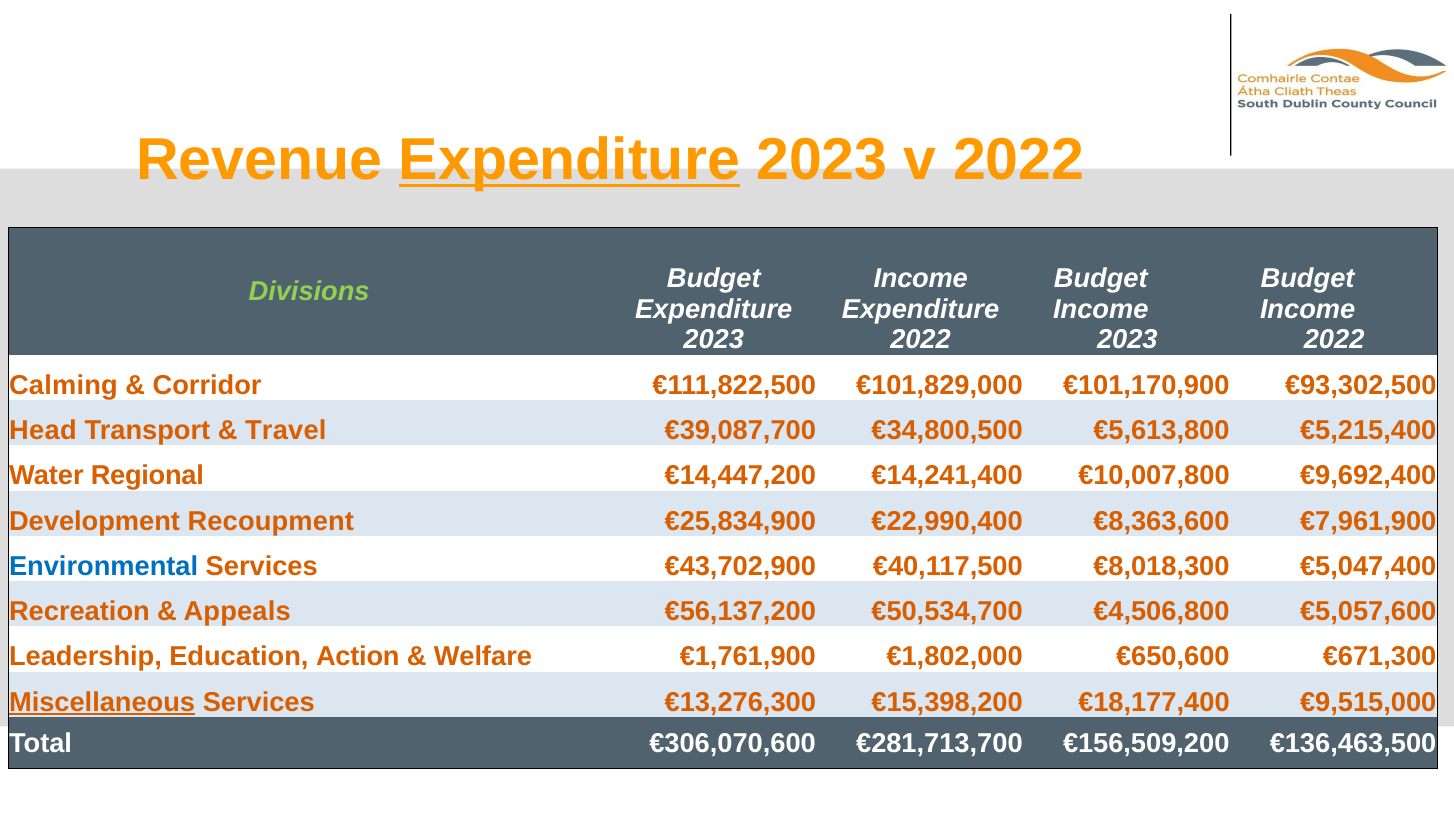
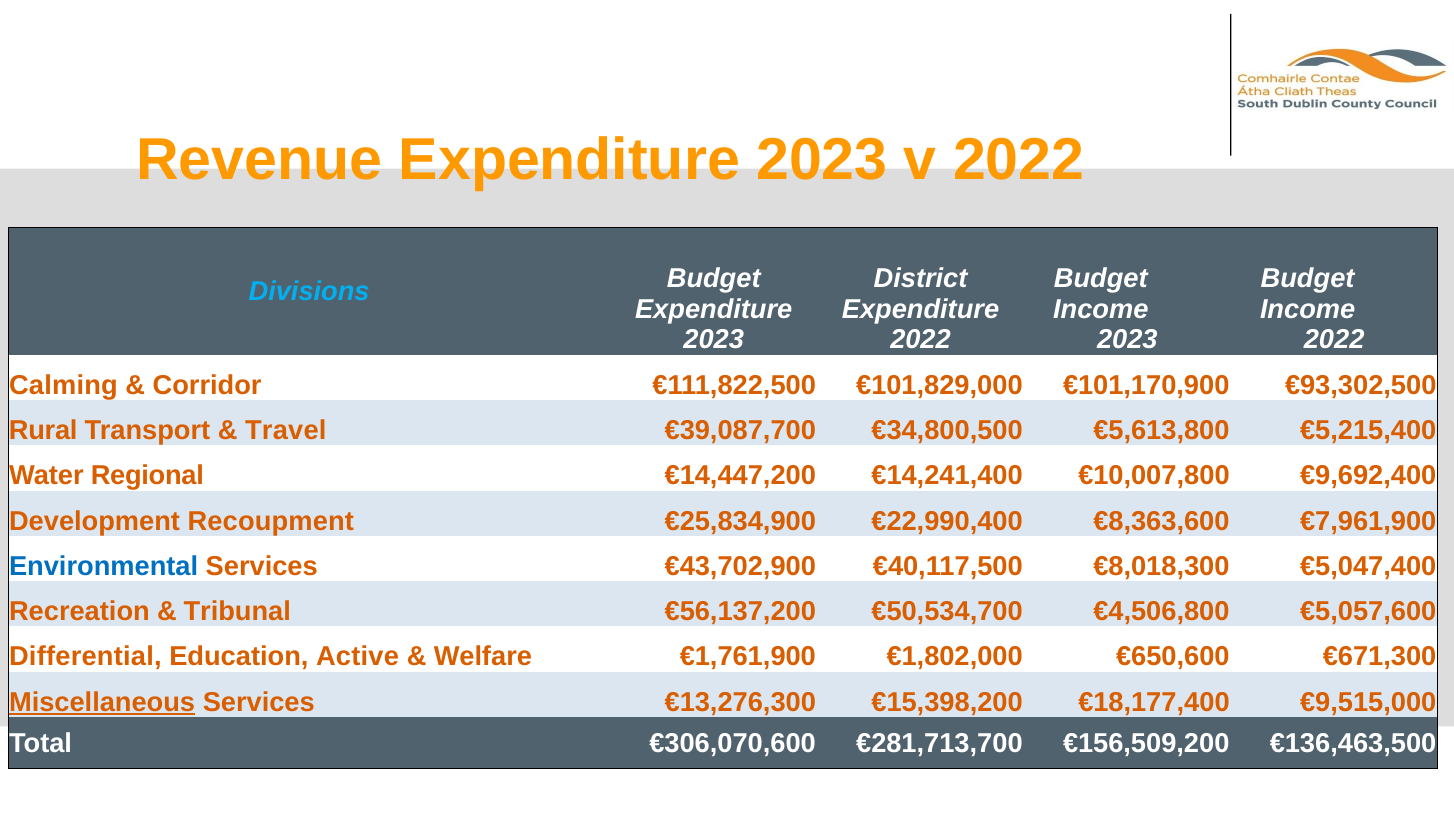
Expenditure underline: present -> none (569, 160)
Income: Income -> District (921, 279)
Divisions colour: light green -> light blue (309, 292)
Head: Head -> Rural (43, 430)
Appeals: Appeals -> Tribunal (237, 612)
Leadership: Leadership -> Differential (85, 657)
Action: Action -> Active (358, 657)
